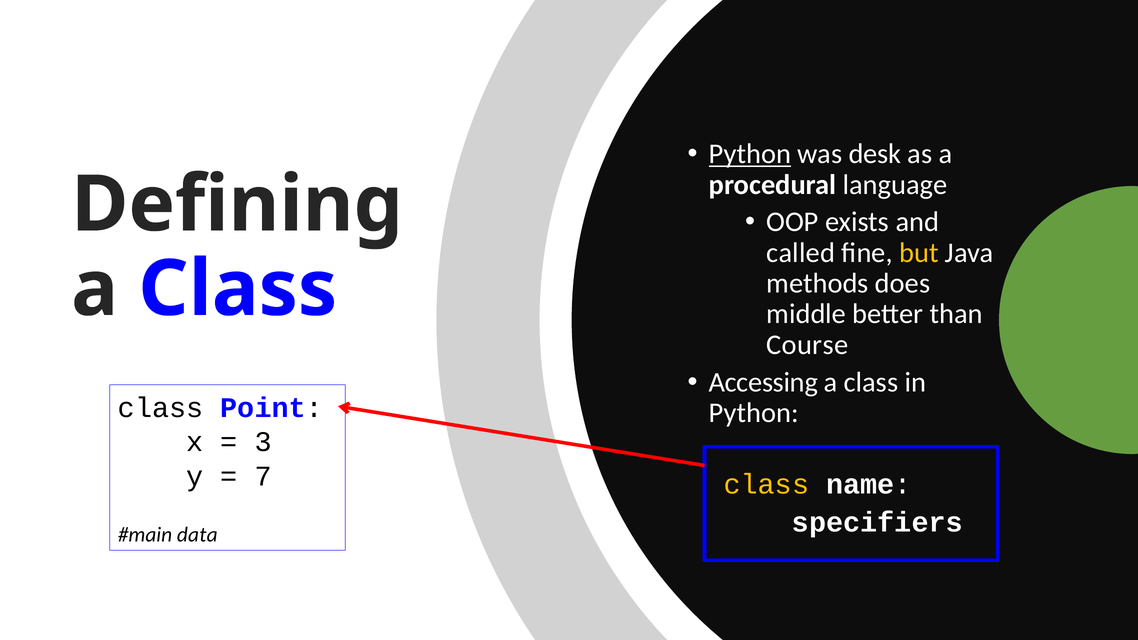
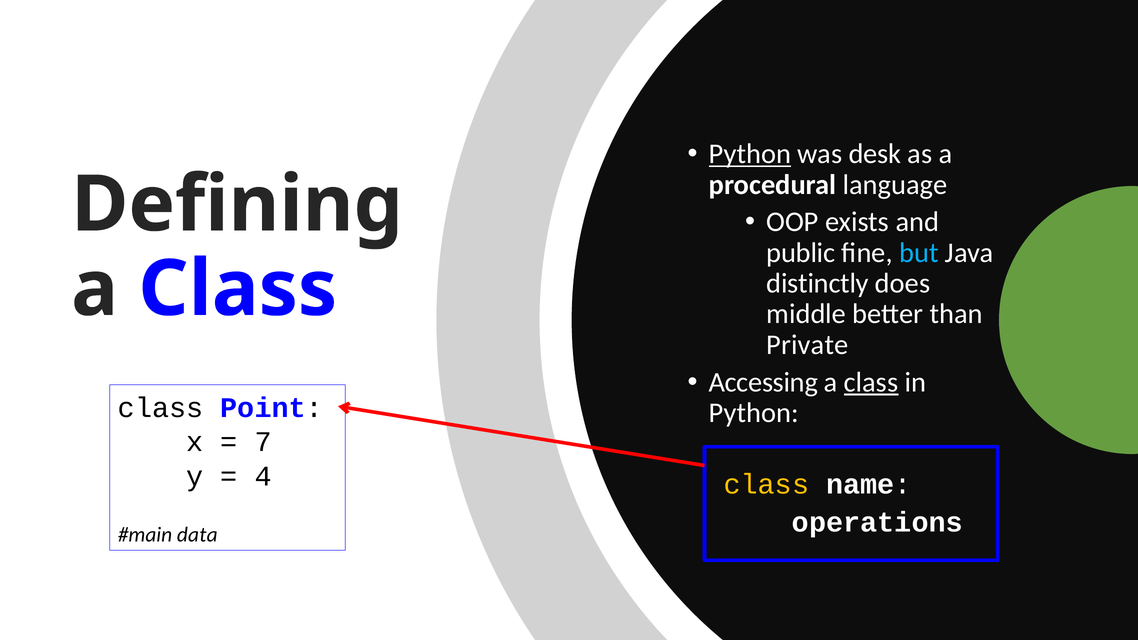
called: called -> public (801, 253)
but colour: yellow -> light blue (919, 253)
methods: methods -> distinctly (818, 283)
Course: Course -> Private (807, 345)
class underline: none -> present (871, 382)
3: 3 -> 7 (263, 442)
7: 7 -> 4 (263, 476)
specifiers: specifiers -> operations (877, 522)
